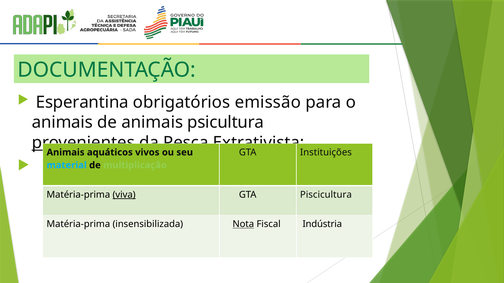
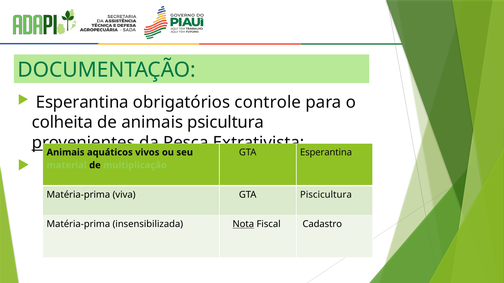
emissão: emissão -> controle (268, 102)
animais: animais -> colheita (62, 123)
Instituições: Instituições -> Esperantina (326, 153)
material colour: light blue -> light green (67, 165)
viva underline: present -> none (124, 195)
Indústria: Indústria -> Cadastro (322, 224)
